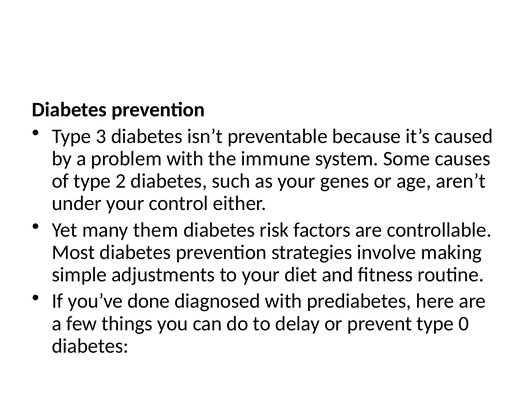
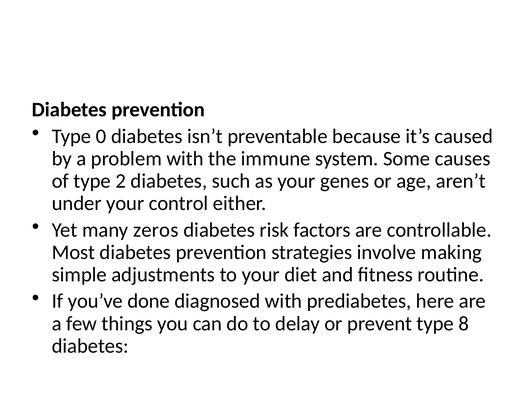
3: 3 -> 0 (101, 136)
them: them -> zeros (156, 229)
0: 0 -> 8 (464, 323)
